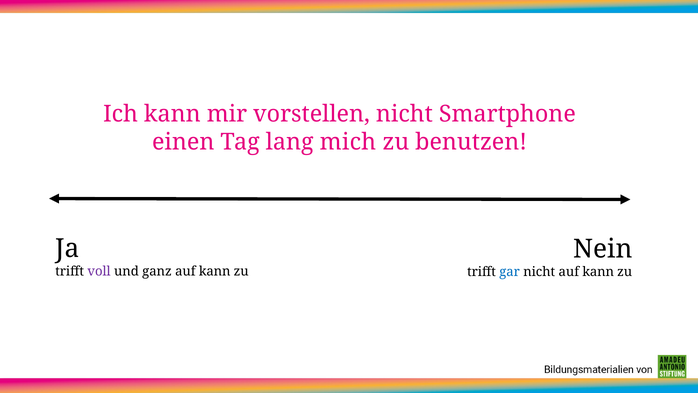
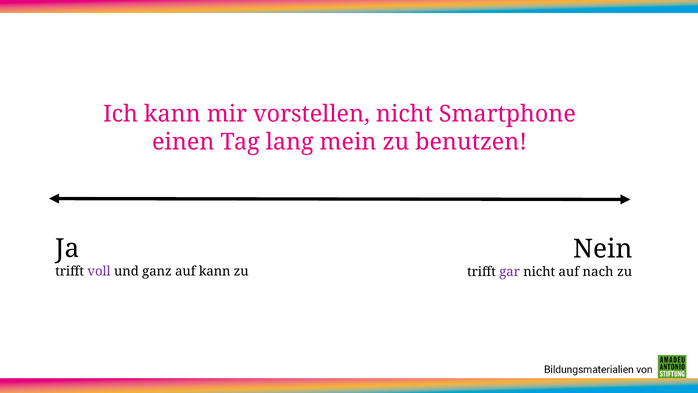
mich: mich -> mein (348, 142)
gar colour: blue -> purple (510, 271)
nicht auf kann: kann -> nach (598, 271)
